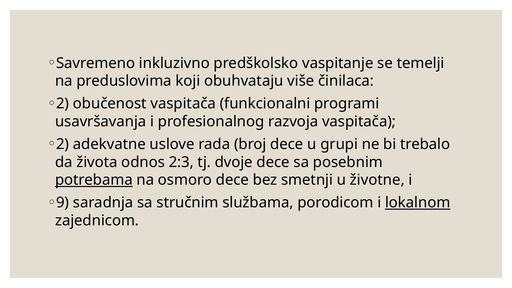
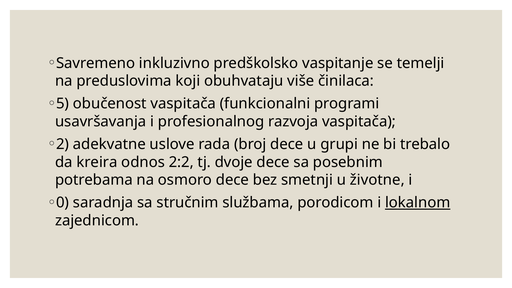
2: 2 -> 5 (63, 104)
života: života -> kreira (97, 162)
2:3: 2:3 -> 2:2 (181, 162)
potrebama underline: present -> none (94, 180)
9: 9 -> 0 (63, 203)
